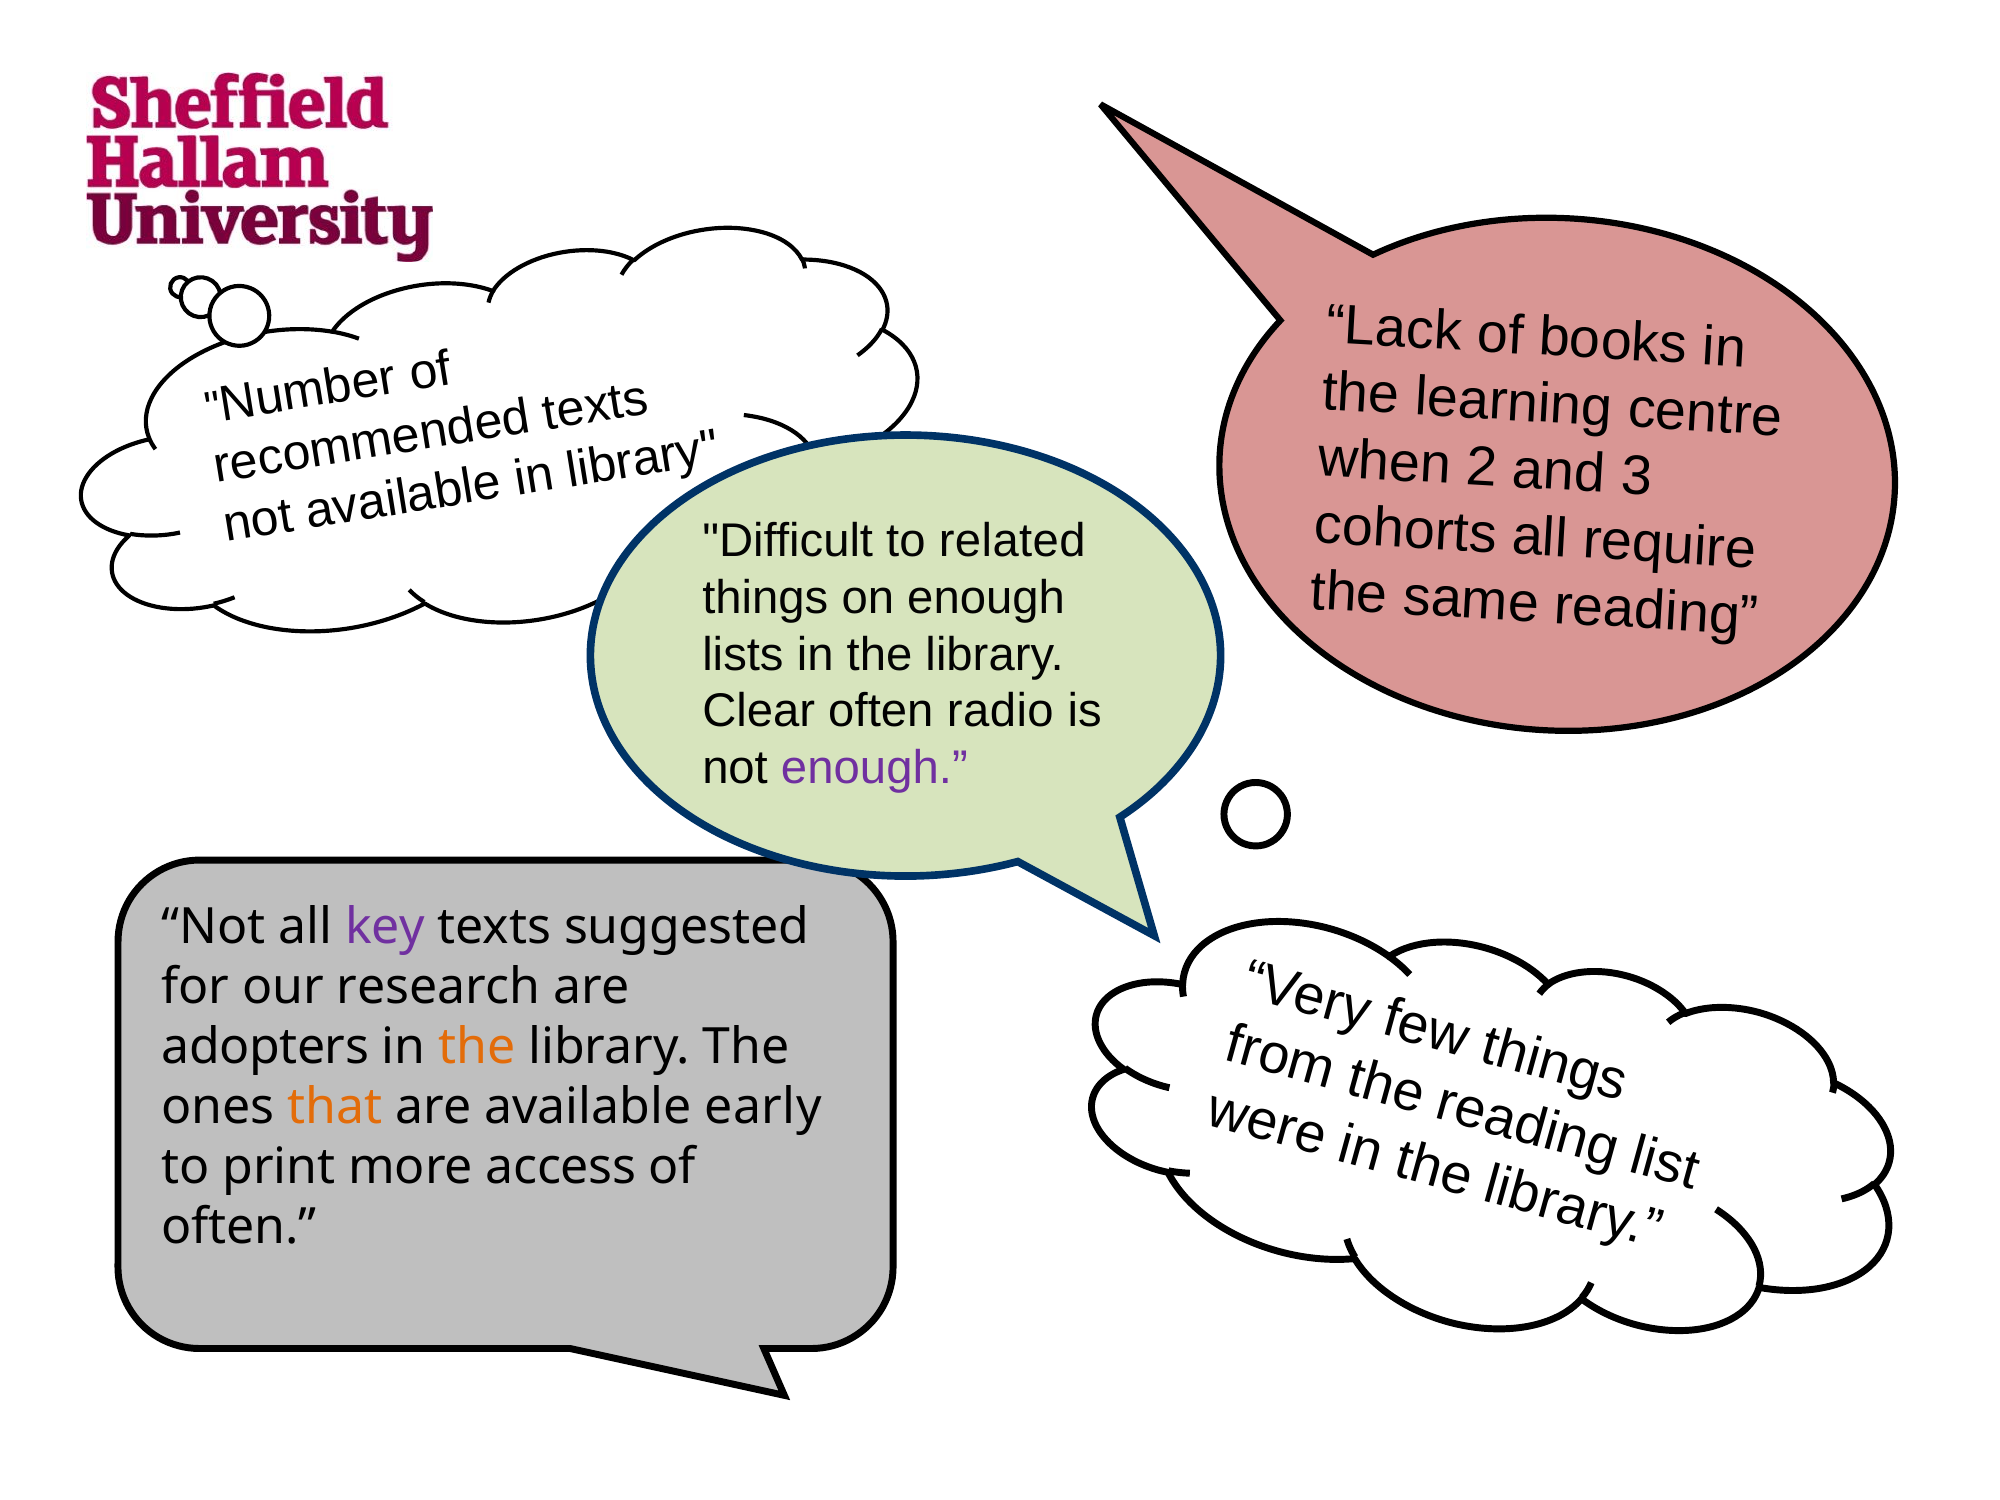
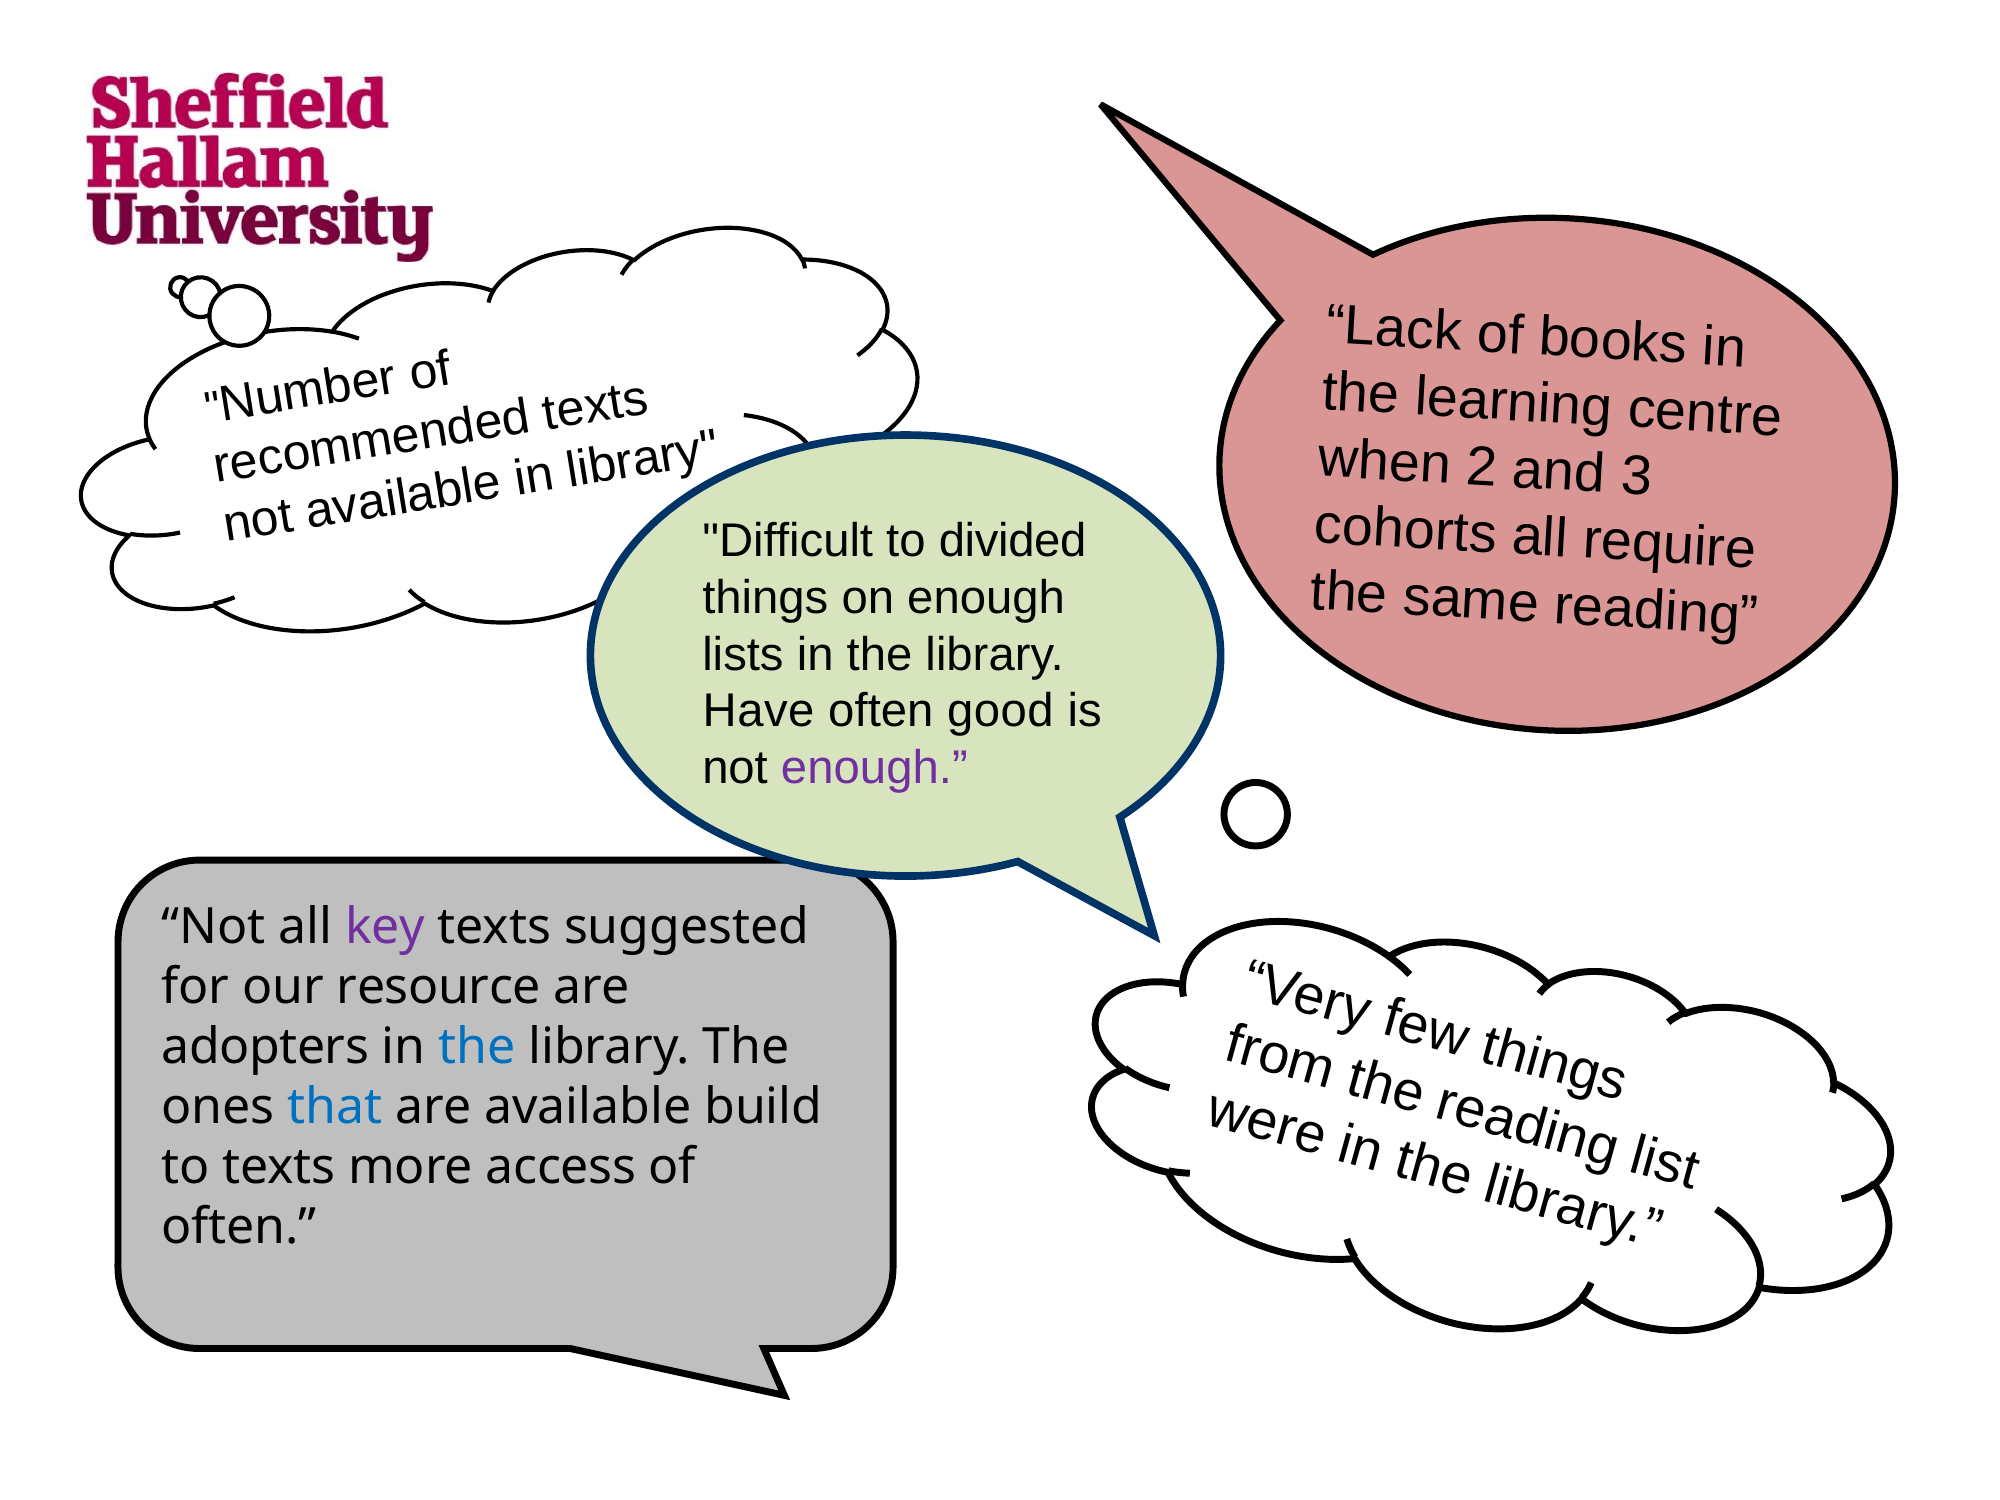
related: related -> divided (1013, 541)
Clear: Clear -> Have (759, 711)
radio: radio -> good (1000, 711)
research: research -> resource (439, 987)
the colour: orange -> blue (477, 1047)
that colour: orange -> blue (335, 1107)
early: early -> build (763, 1107)
to print: print -> texts (279, 1167)
